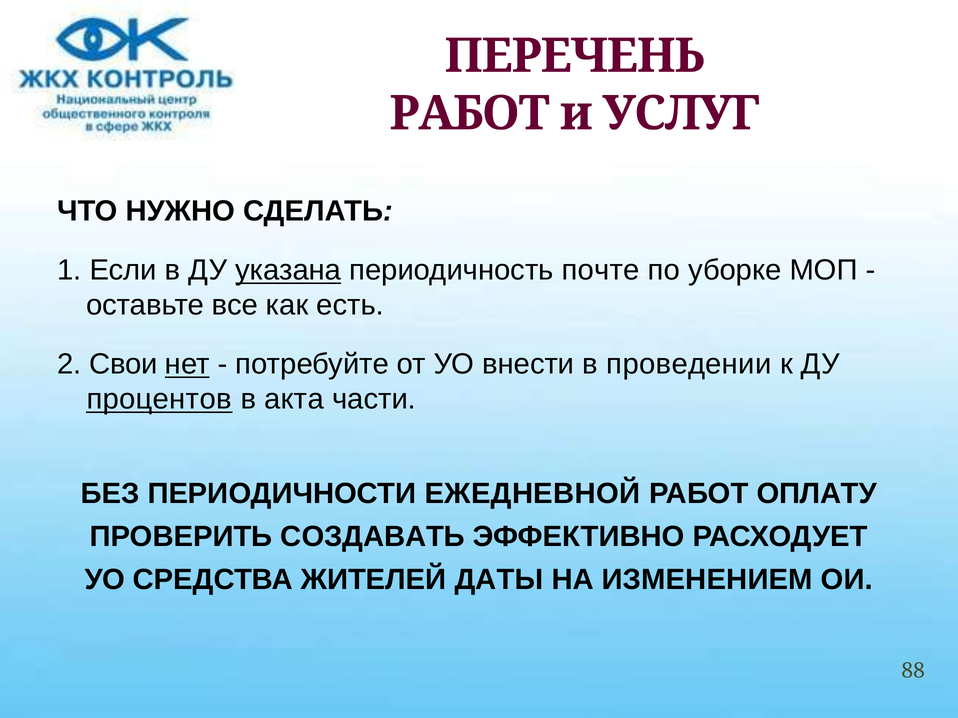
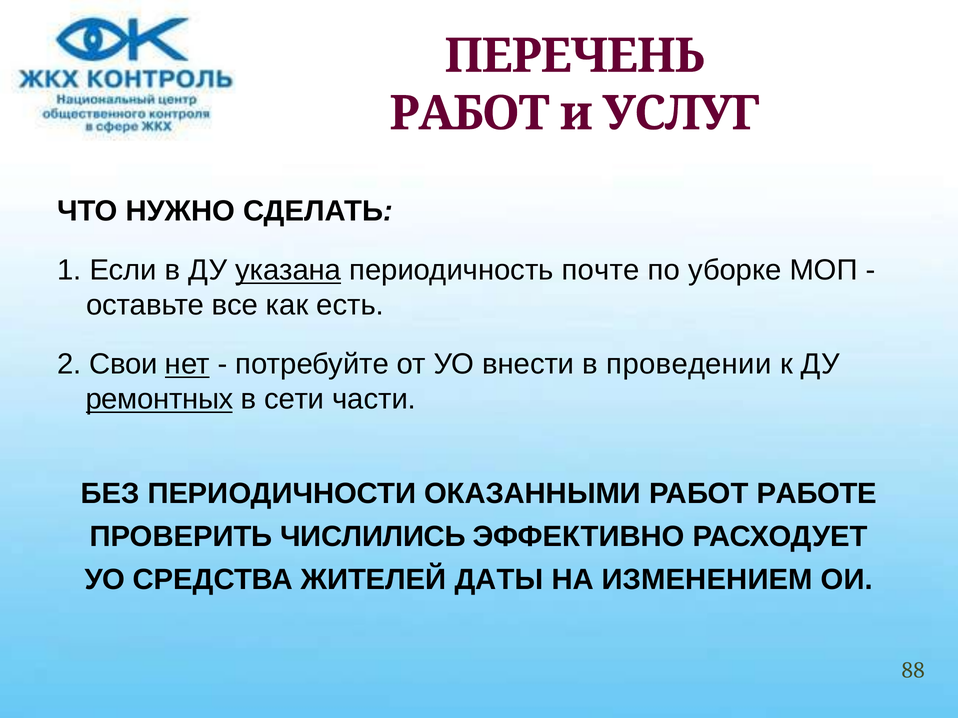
процентов: процентов -> ремонтных (159, 400)
акта: акта -> сети (294, 400)
ЕЖЕДНЕВНОЙ: ЕЖЕДНЕВНОЙ -> ОКАЗАННЫМИ (533, 494)
ОПЛАТУ: ОПЛАТУ -> РАБОТЕ (817, 494)
СОЗДАВАТЬ: СОЗДАВАТЬ -> ЧИСЛИЛИСЬ (373, 537)
